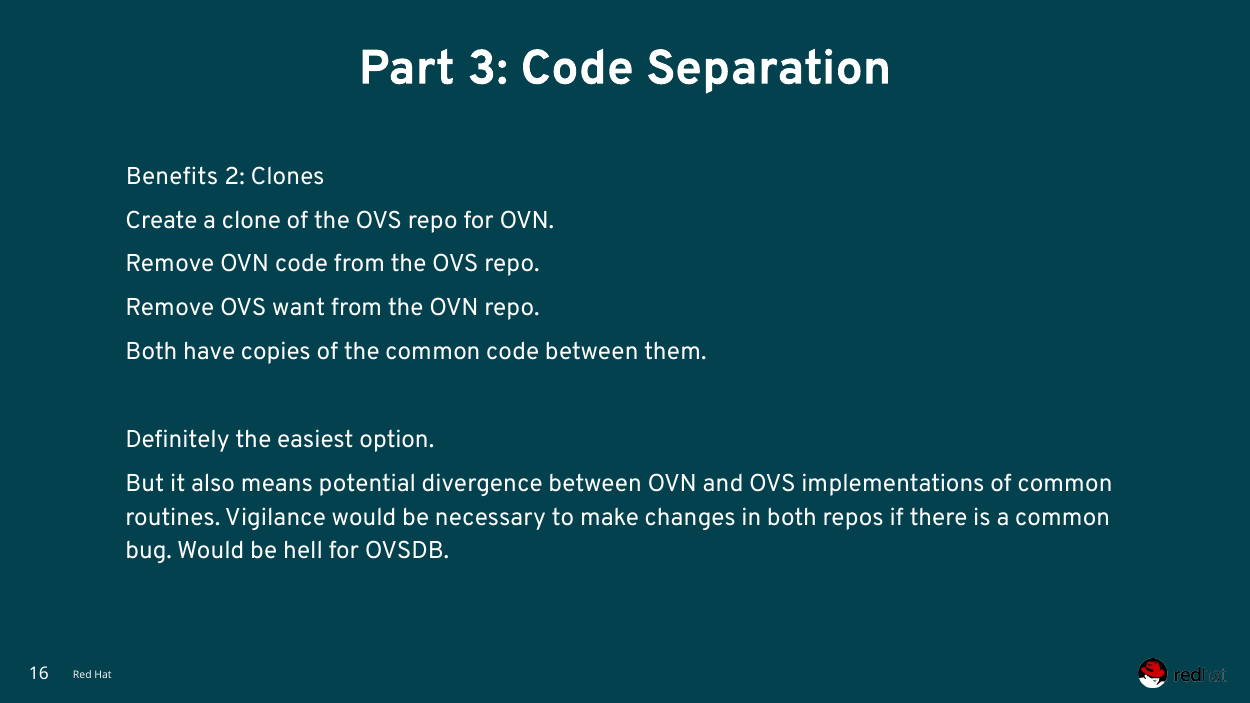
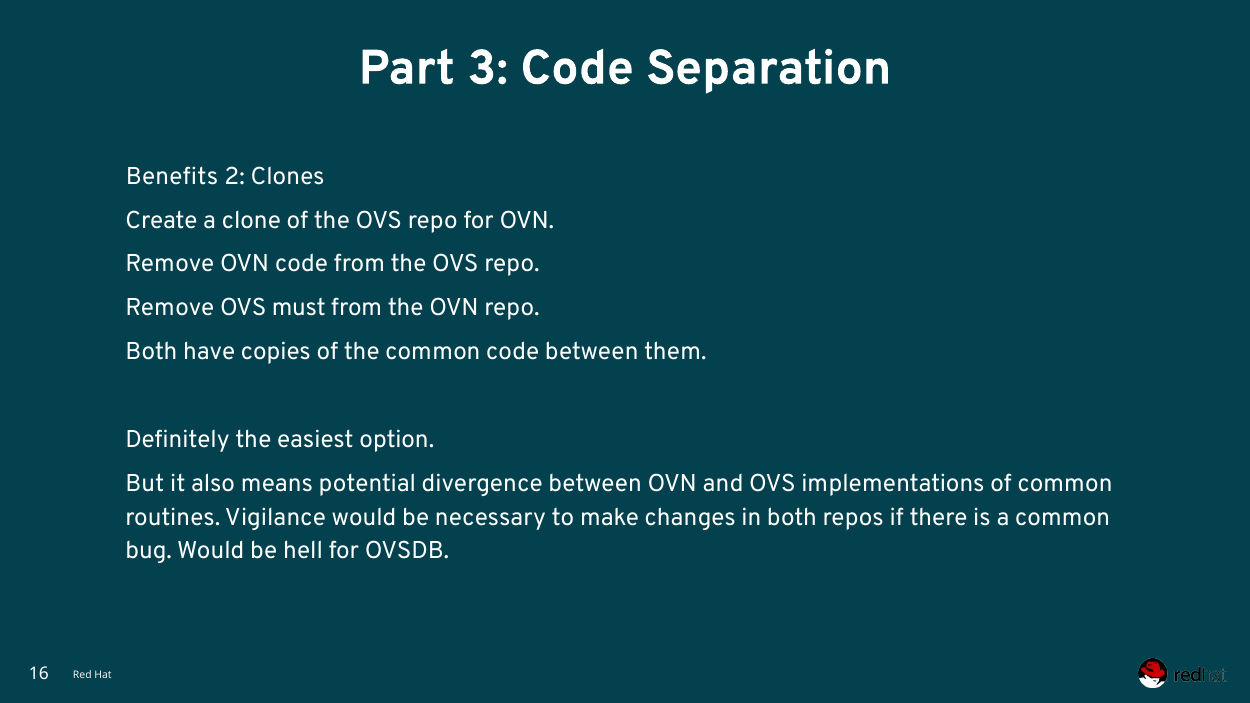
want: want -> must (299, 308)
